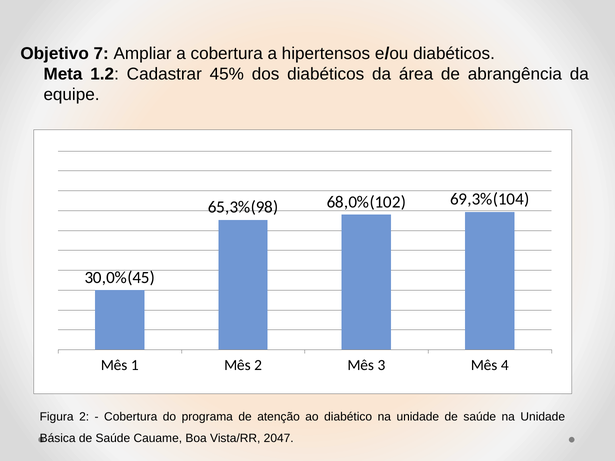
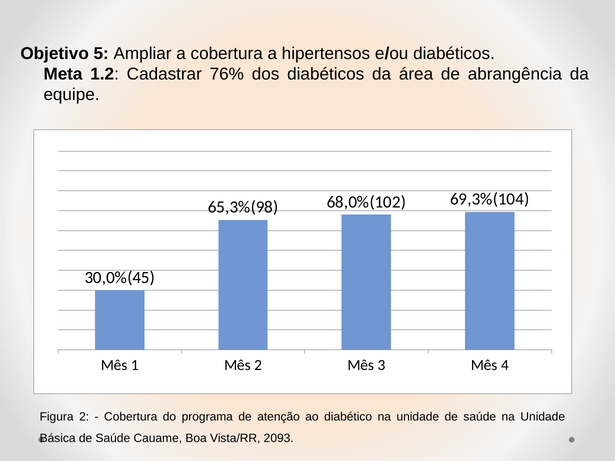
7: 7 -> 5 (101, 54)
45%: 45% -> 76% (227, 74)
2047: 2047 -> 2093 (279, 438)
